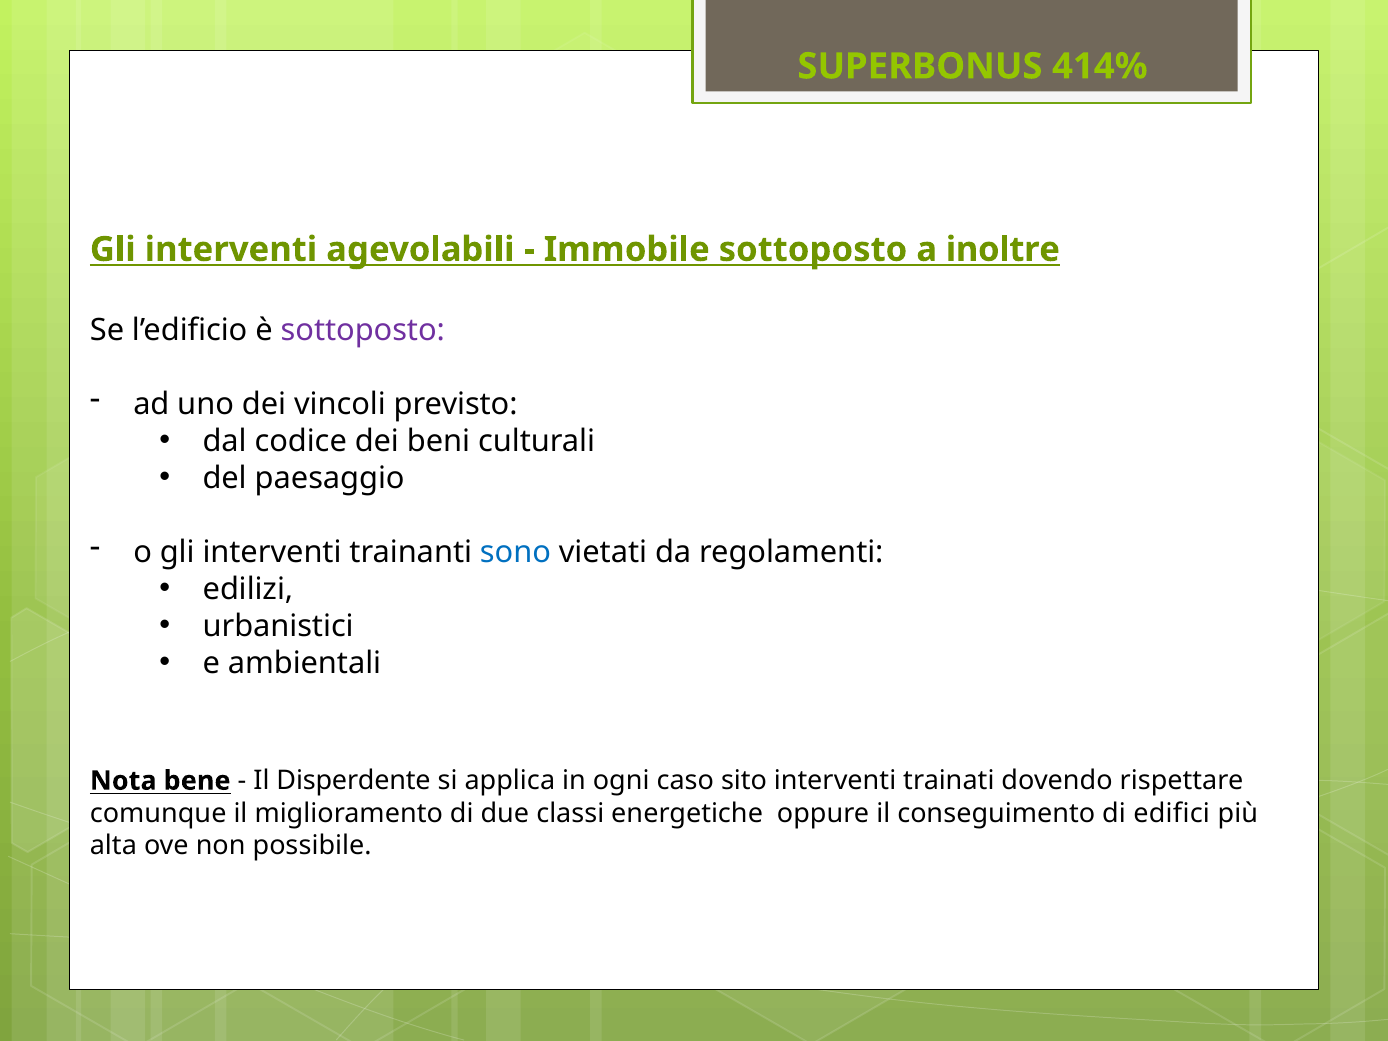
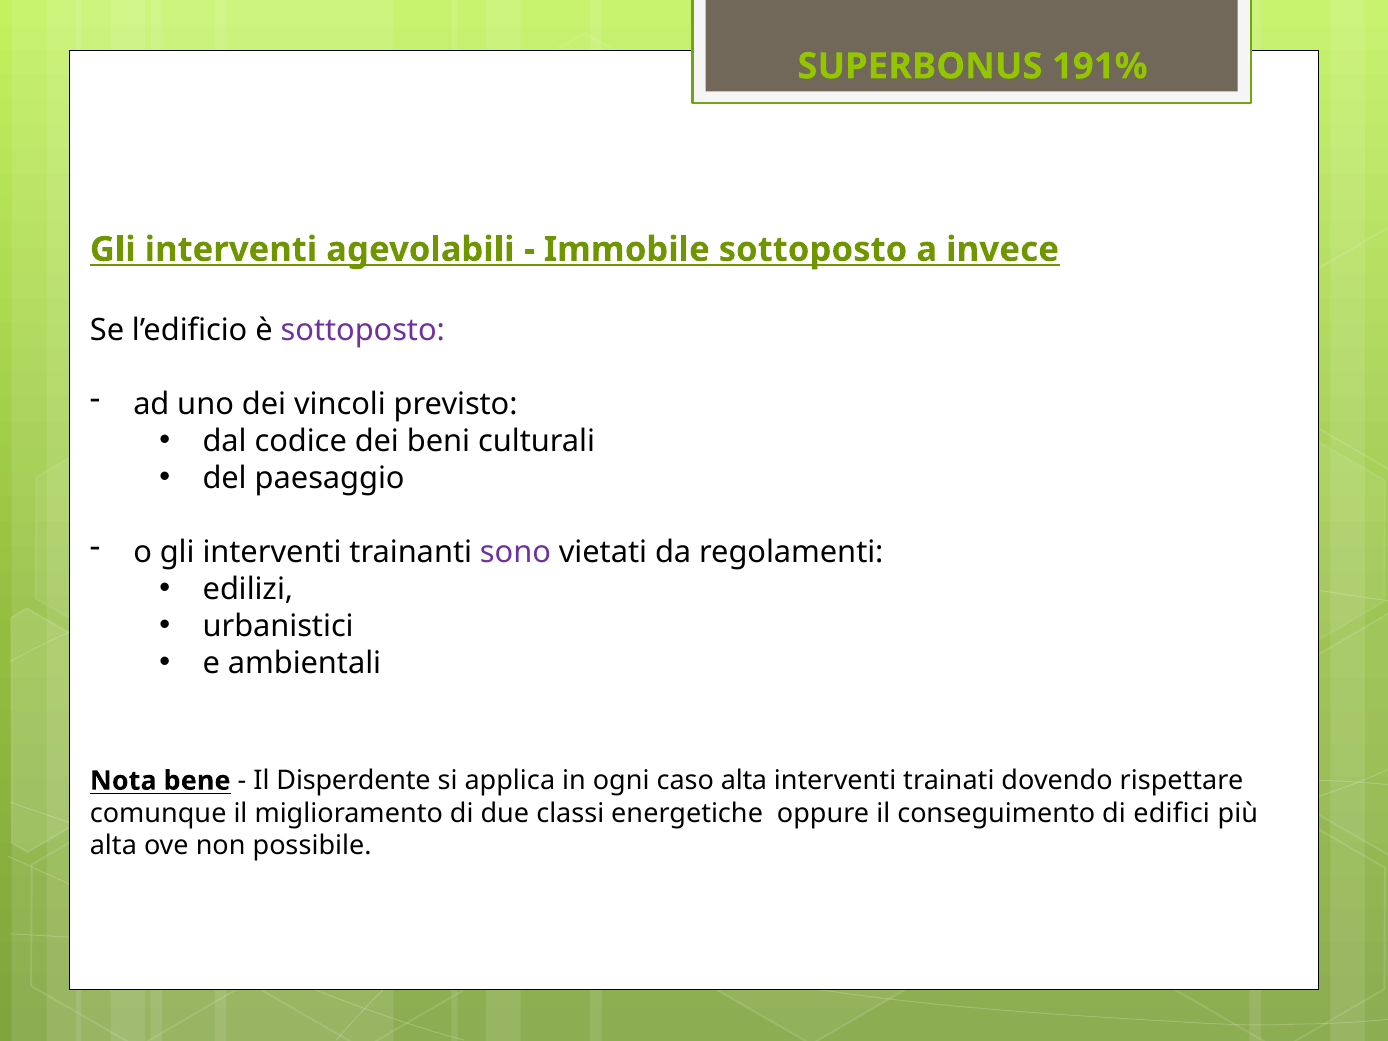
414%: 414% -> 191% (1100, 66)
inoltre: inoltre -> invece (1003, 249)
sono colour: blue -> purple (515, 552)
caso sito: sito -> alta (744, 781)
